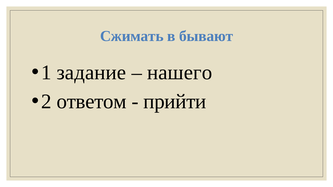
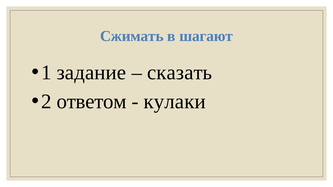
бывают: бывают -> шагают (206, 36)
нашего: нашего -> сказать (180, 73)
прийти: прийти -> кулаки (175, 102)
